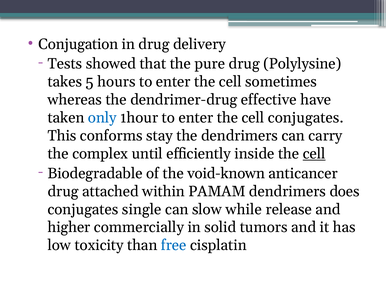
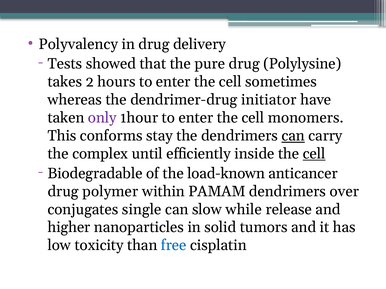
Conjugation: Conjugation -> Polyvalency (78, 44)
5: 5 -> 2 (90, 82)
effective: effective -> initiator (269, 100)
only colour: blue -> purple (102, 118)
cell conjugates: conjugates -> monomers (306, 118)
can underline: none -> present (293, 136)
void-known: void-known -> load-known (226, 174)
attached: attached -> polymer (110, 192)
does: does -> over (344, 192)
commercially: commercially -> nanoparticles (139, 228)
